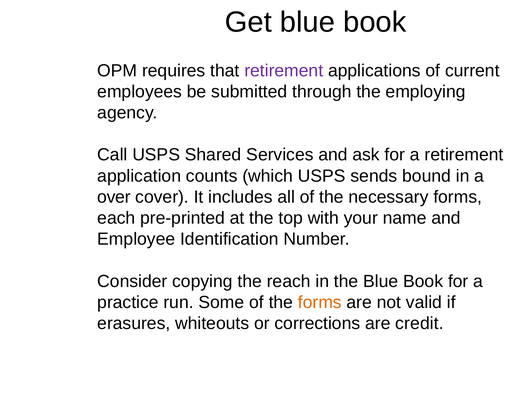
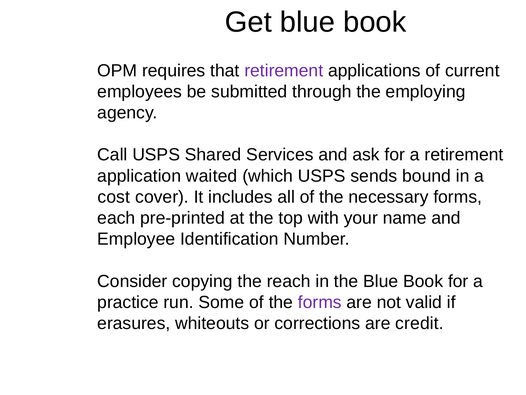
counts: counts -> waited (212, 176)
over: over -> cost (114, 197)
forms colour: orange -> purple (320, 302)
